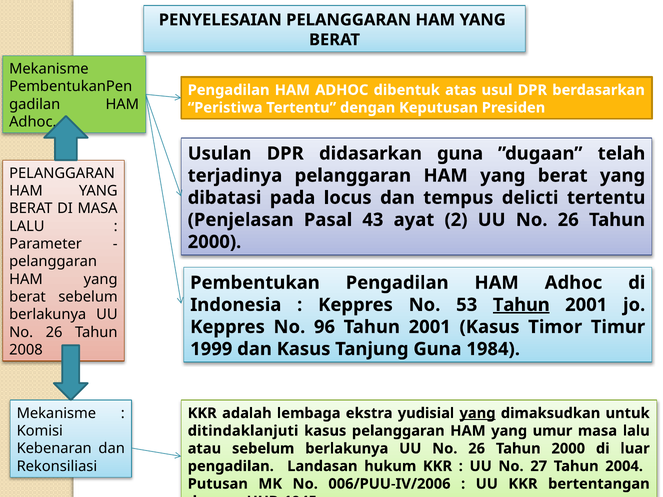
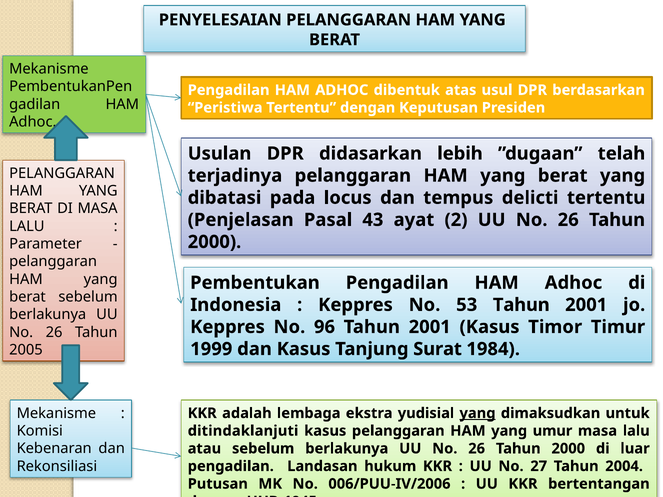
didasarkan guna: guna -> lebih (460, 154)
Tahun underline: present -> none (521, 305)
2008: 2008 -> 2005 (26, 350)
Tanjung Guna: Guna -> Surat (438, 349)
